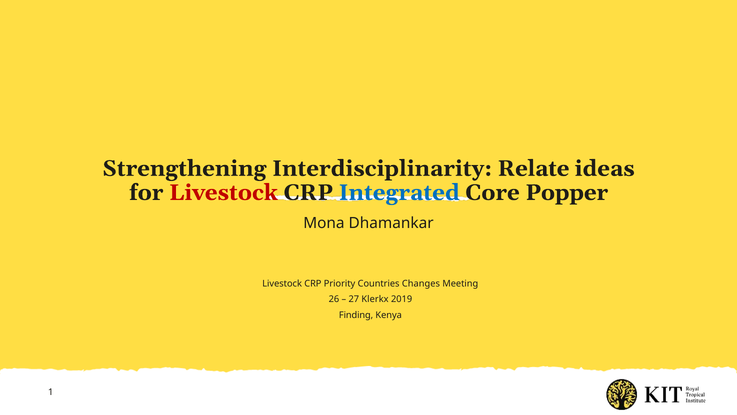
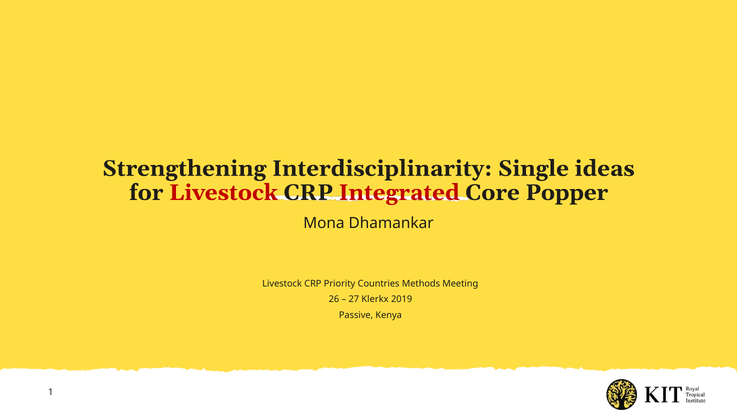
Relate: Relate -> Single (533, 168)
Integrated colour: blue -> red (399, 192)
Changes: Changes -> Methods (421, 283)
Finding: Finding -> Passive (356, 315)
